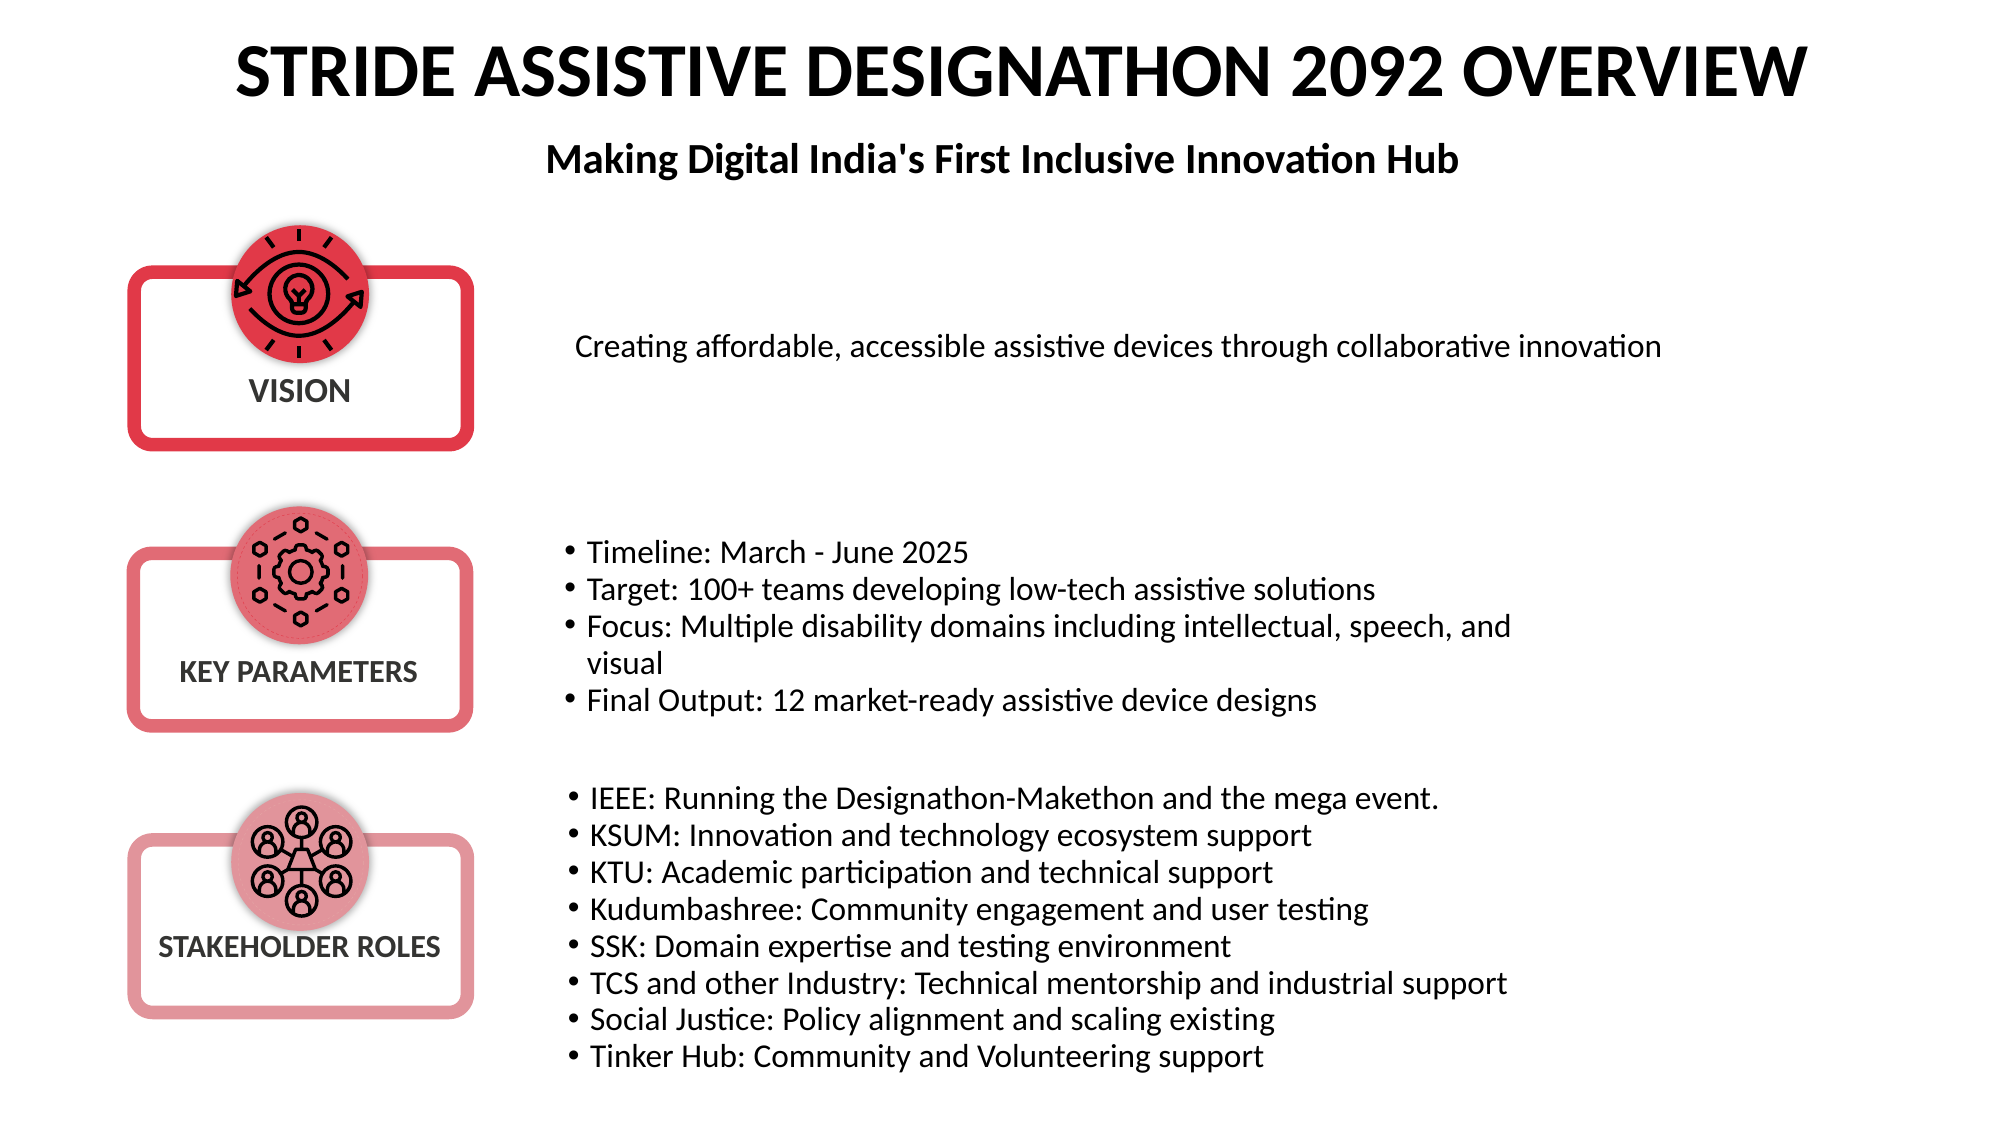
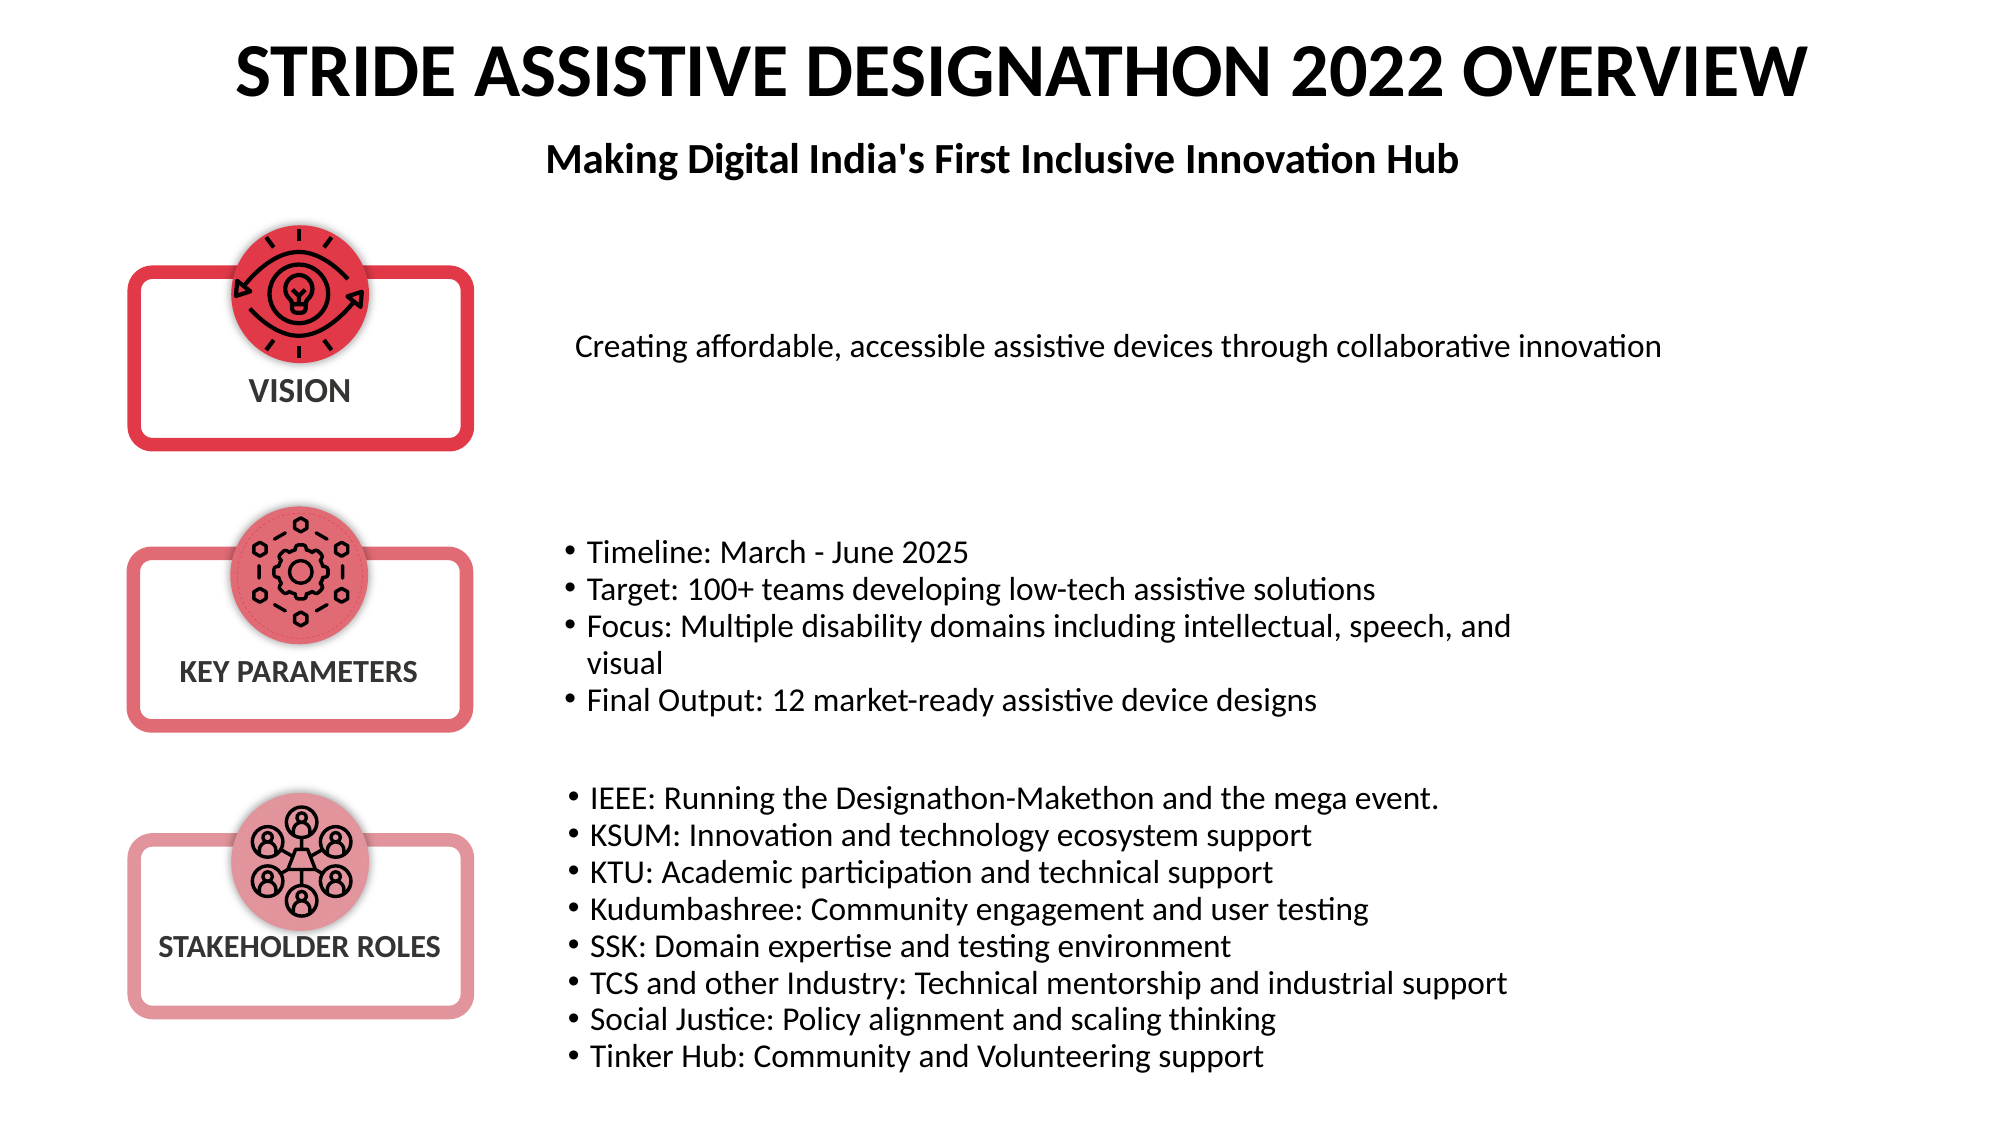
2092: 2092 -> 2022 (1368, 72)
existing: existing -> thinking (1222, 1020)
